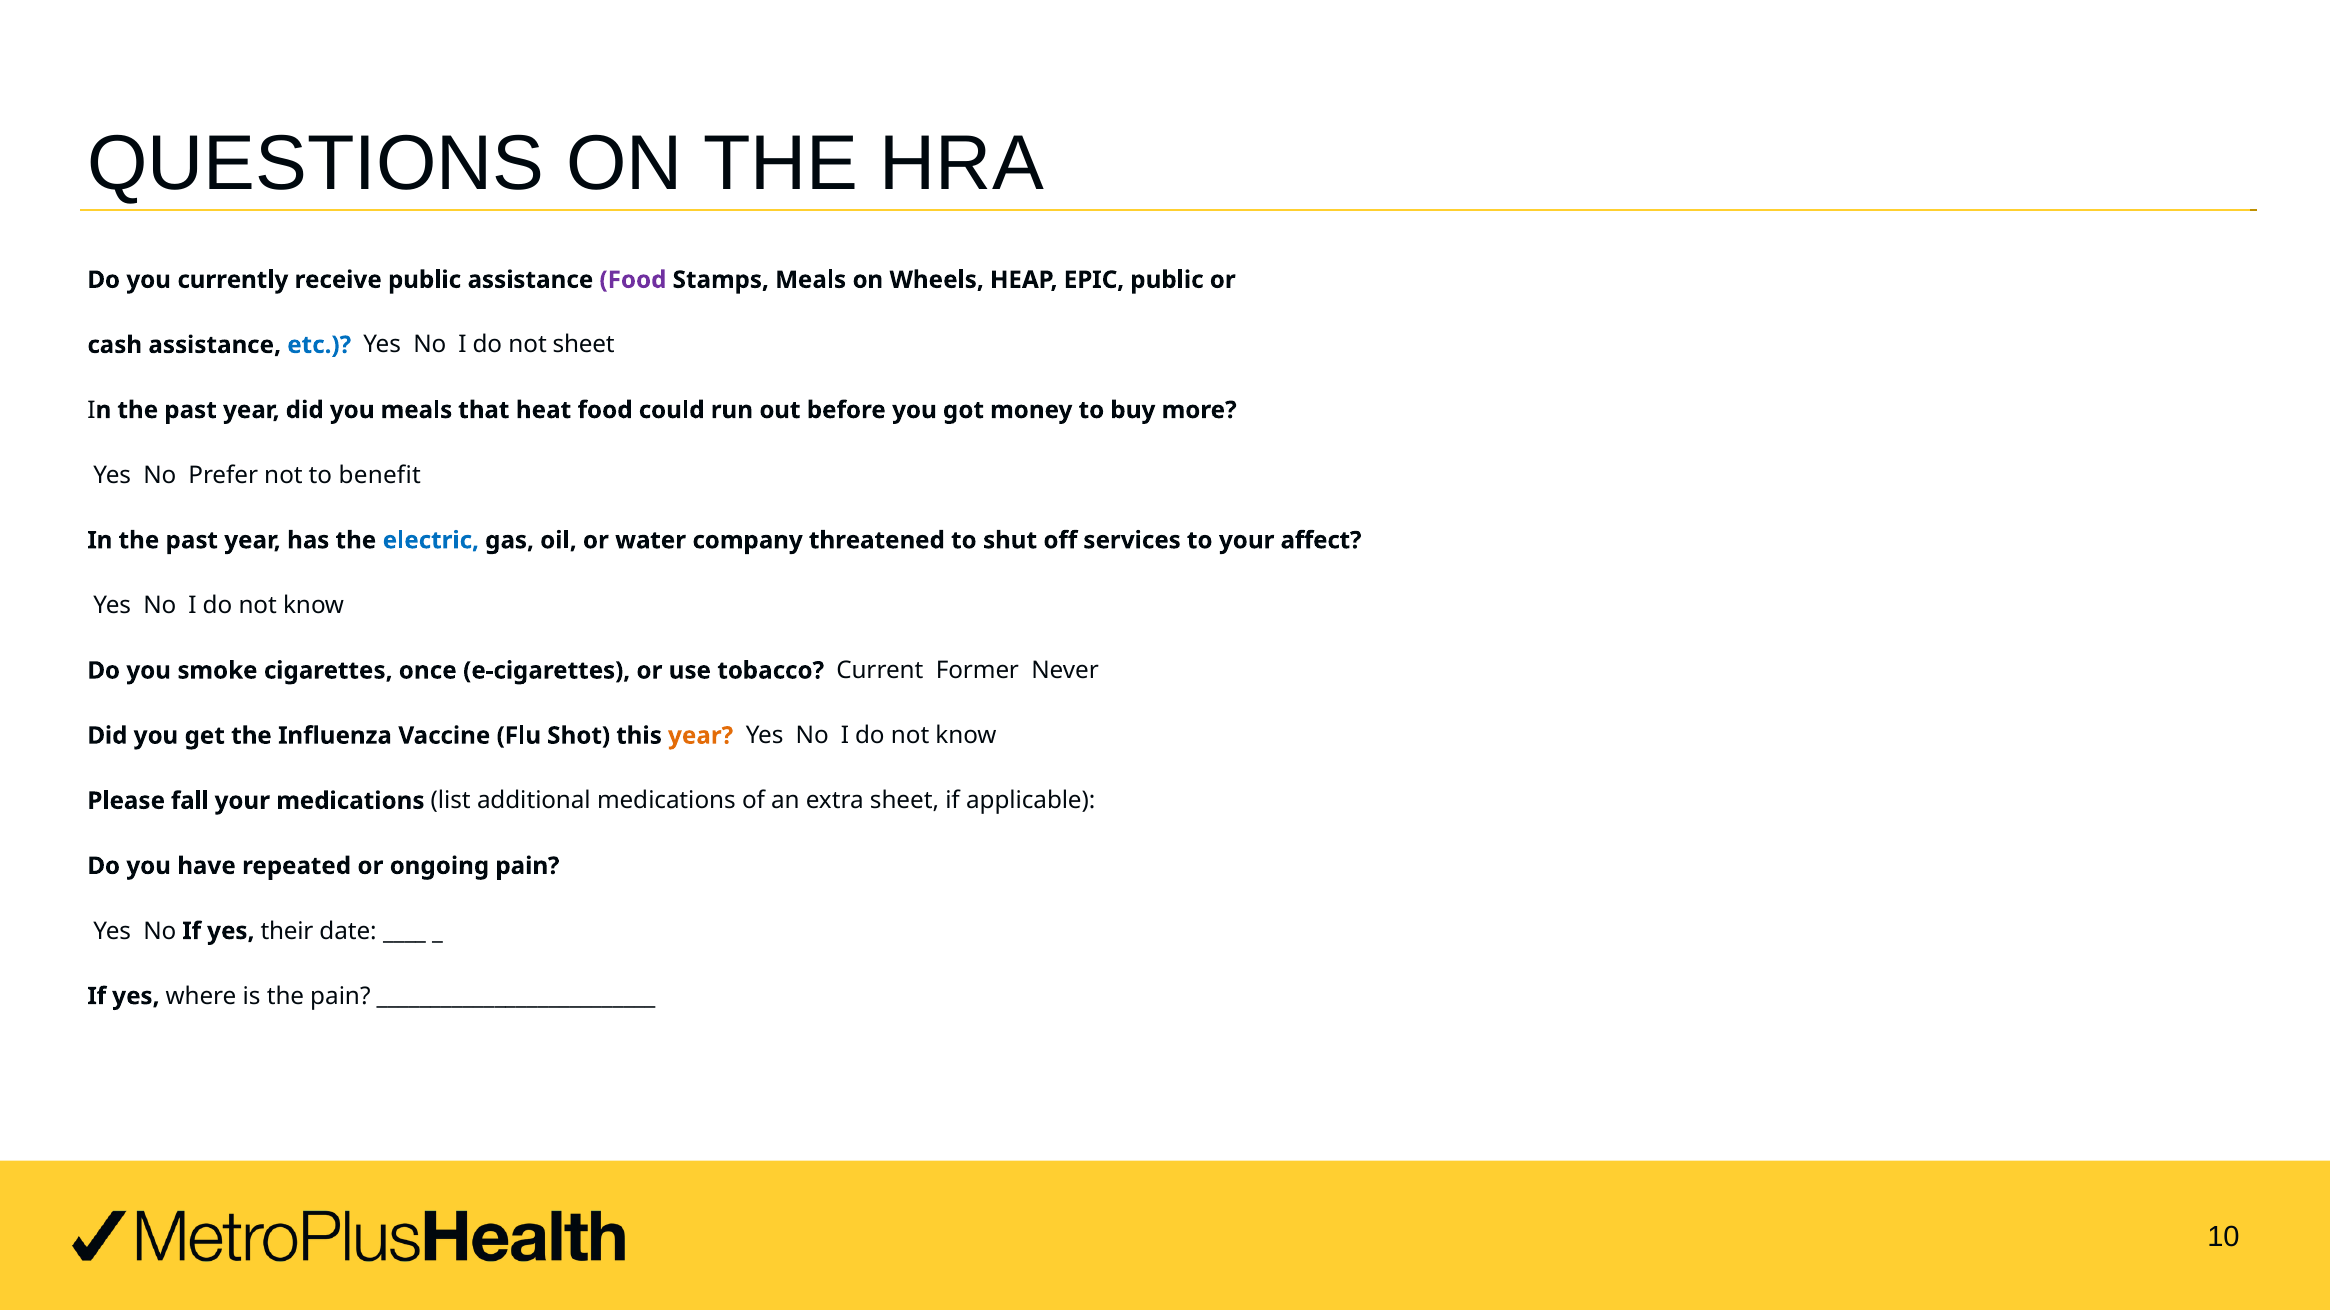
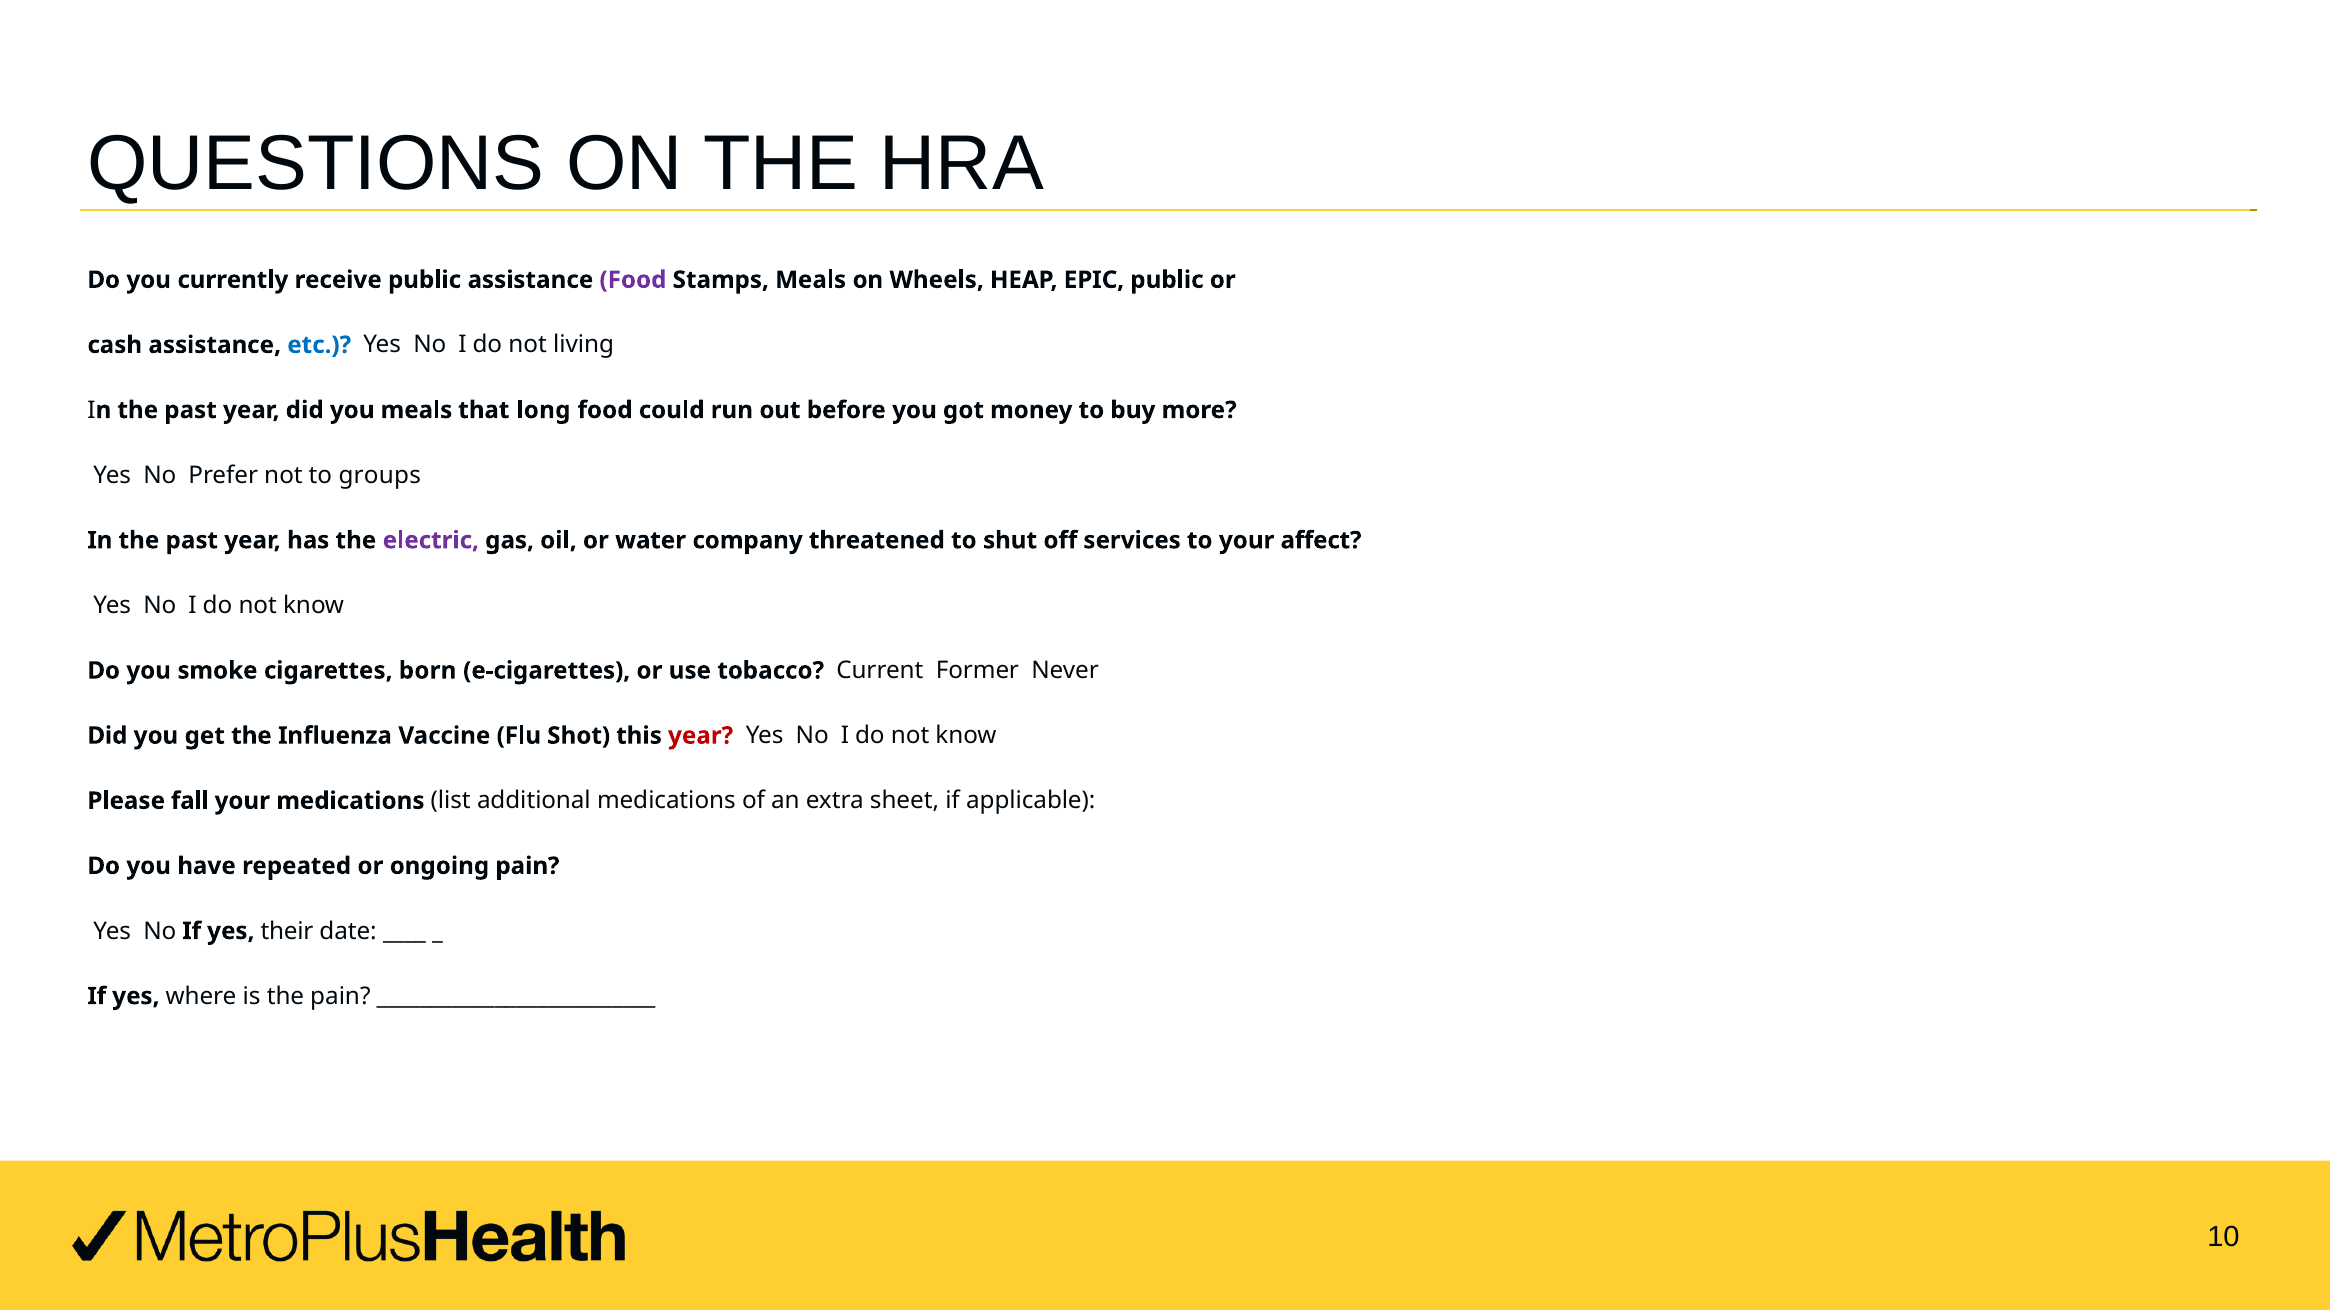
not sheet: sheet -> living (584, 345)
heat: heat -> long (543, 410)
benefit: benefit -> groups (380, 475)
electric colour: blue -> purple (431, 541)
once: once -> born (428, 671)
year colour: orange -> red (701, 736)
